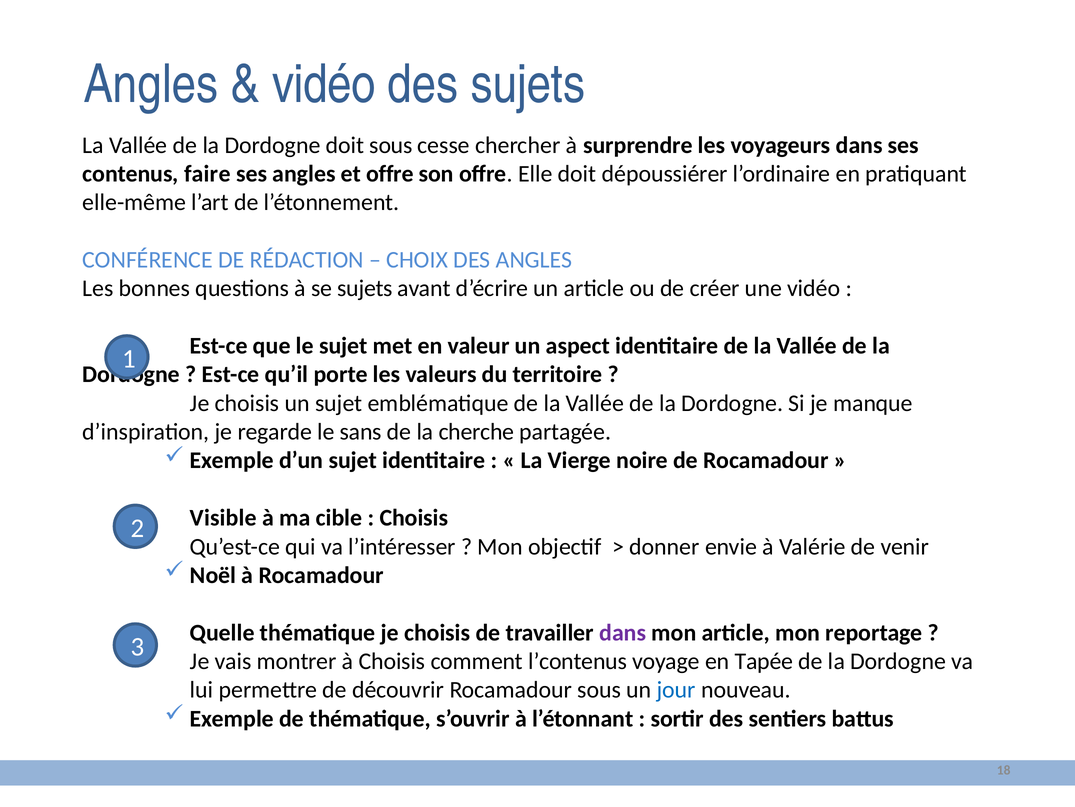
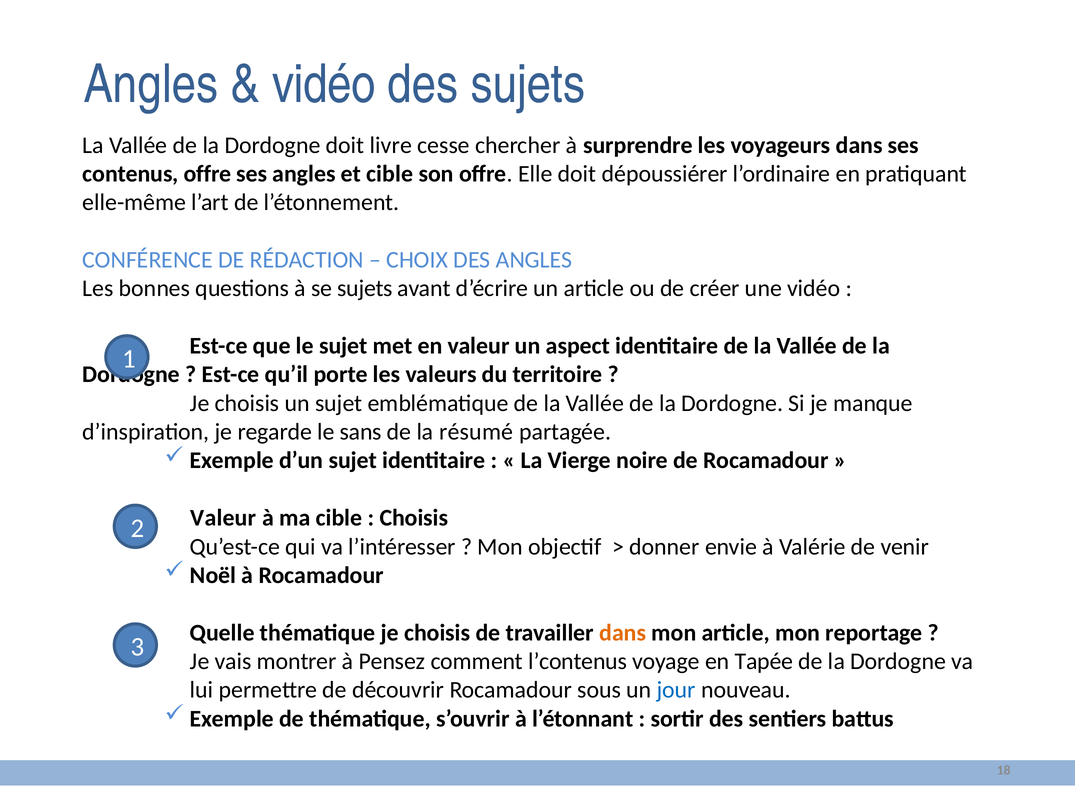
doit sous: sous -> livre (391, 145)
contenus faire: faire -> offre (208, 174)
et offre: offre -> cible (390, 174)
cherche: cherche -> résumé (476, 432)
Visible: Visible -> Valeur (223, 517)
dans colour: purple -> orange (623, 632)
à Choisis: Choisis -> Pensez (392, 661)
